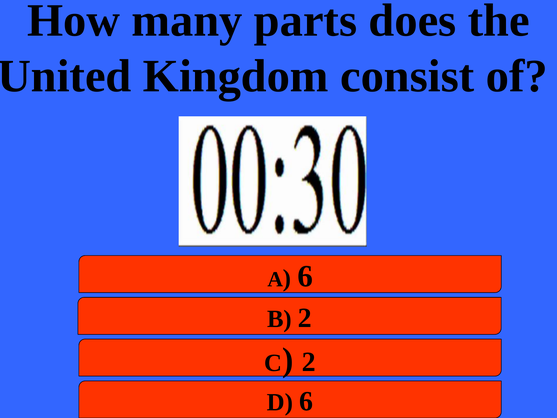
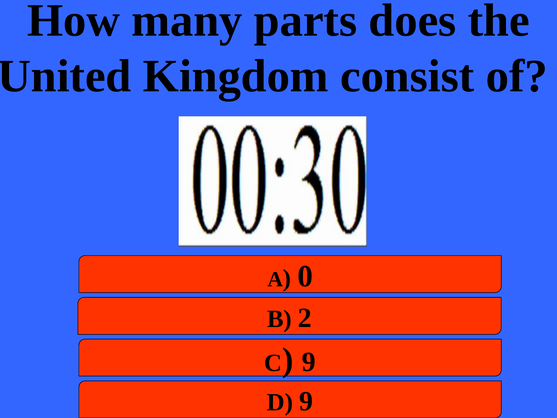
6: 6 -> 0 (305, 276)
2: 2 -> 9 (309, 362)
D 6: 6 -> 9 (306, 401)
